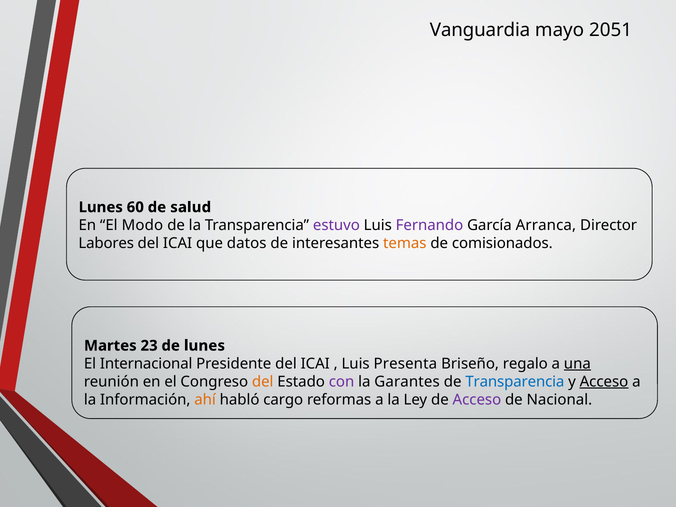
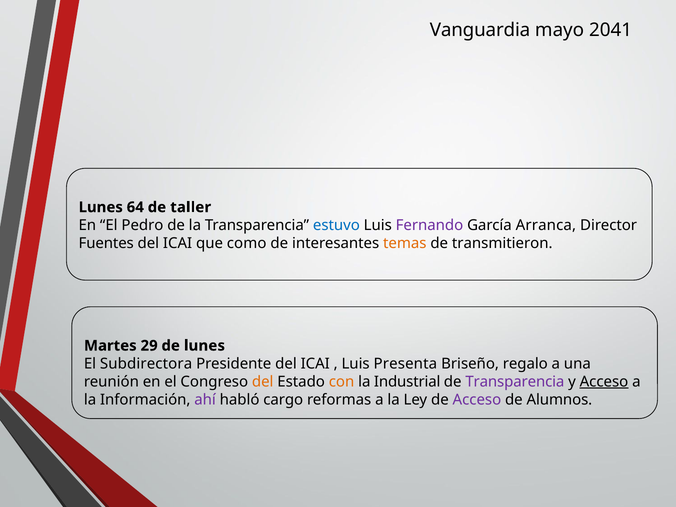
2051: 2051 -> 2041 (611, 30)
60: 60 -> 64 (135, 207)
salud: salud -> taller (191, 207)
Modo: Modo -> Pedro (142, 225)
estuvo colour: purple -> blue (336, 225)
Labores: Labores -> Fuentes (106, 243)
datos: datos -> como (247, 243)
comisionados: comisionados -> transmitieron (502, 243)
23: 23 -> 29 (149, 346)
Internacional: Internacional -> Subdirectora (146, 364)
una underline: present -> none (577, 364)
con colour: purple -> orange (342, 382)
Garantes: Garantes -> Industrial (407, 382)
Transparencia colour: blue -> purple (515, 382)
ahí colour: orange -> purple (205, 400)
Nacional: Nacional -> Alumnos (559, 400)
